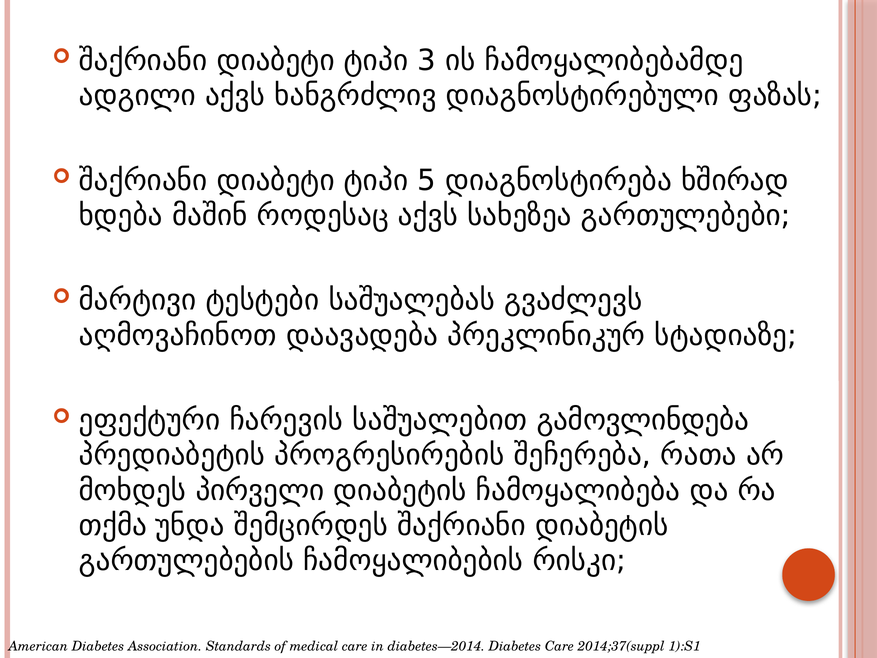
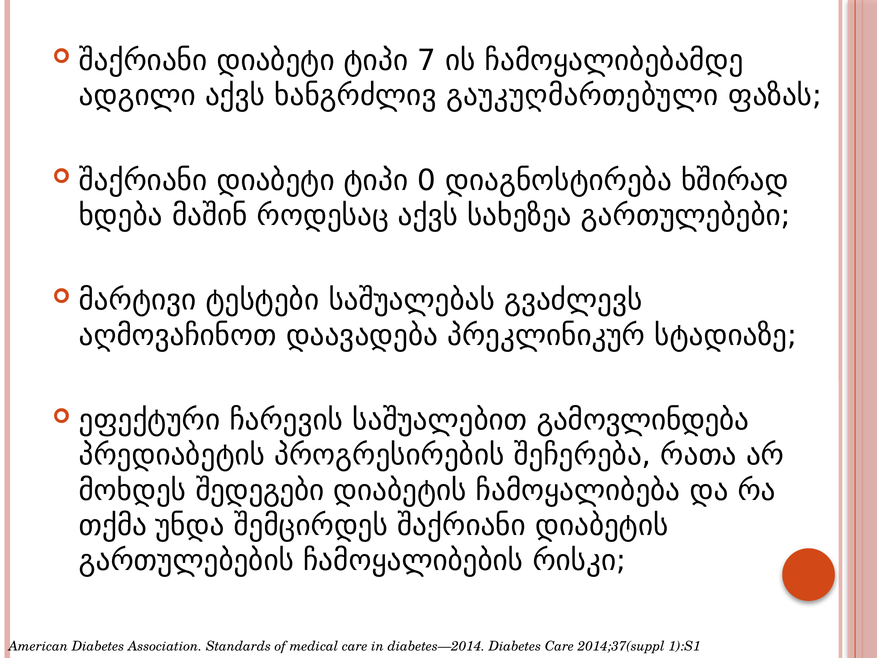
3: 3 -> 7 (427, 60)
დიაგნოსტირებული: დიაგნოსტირებული -> გაუკუღმართებული (582, 96)
5: 5 -> 0 (427, 180)
პირველი: პირველი -> შედეგები (260, 490)
